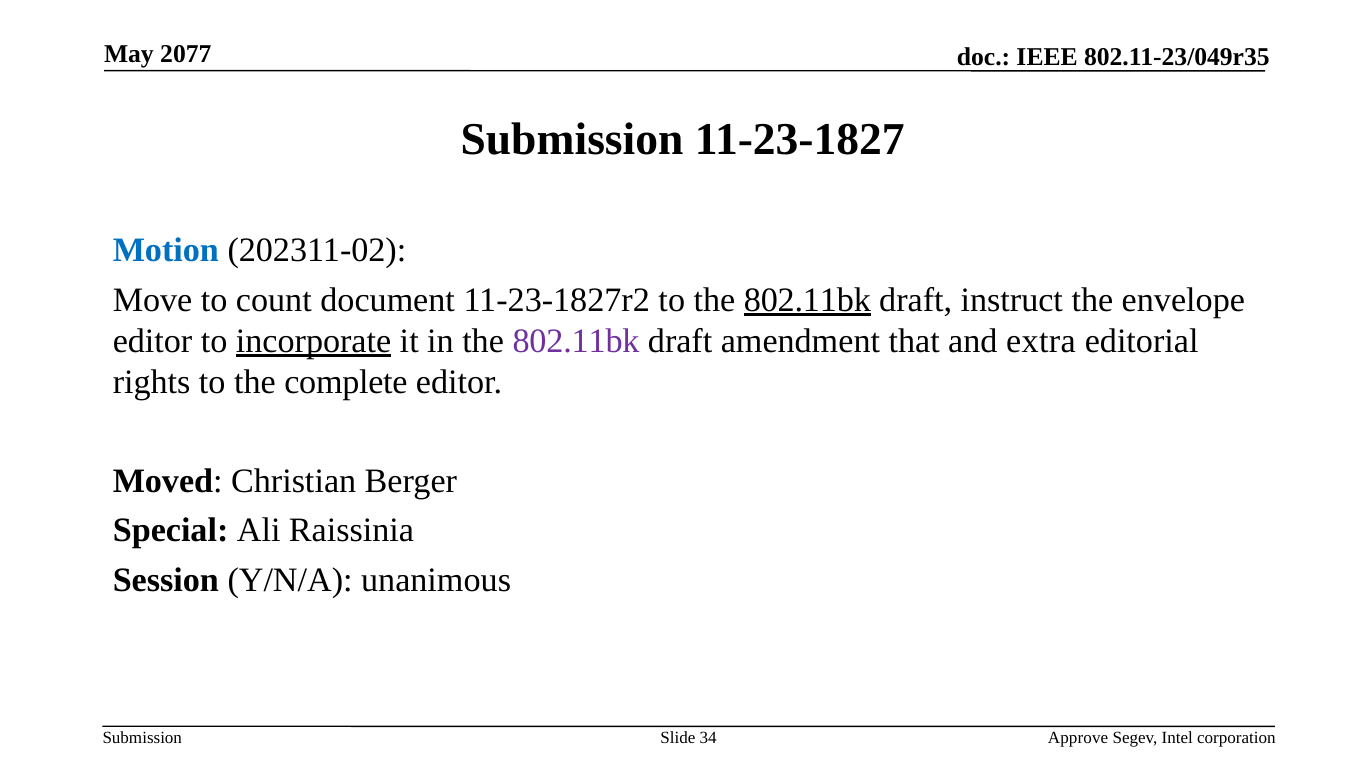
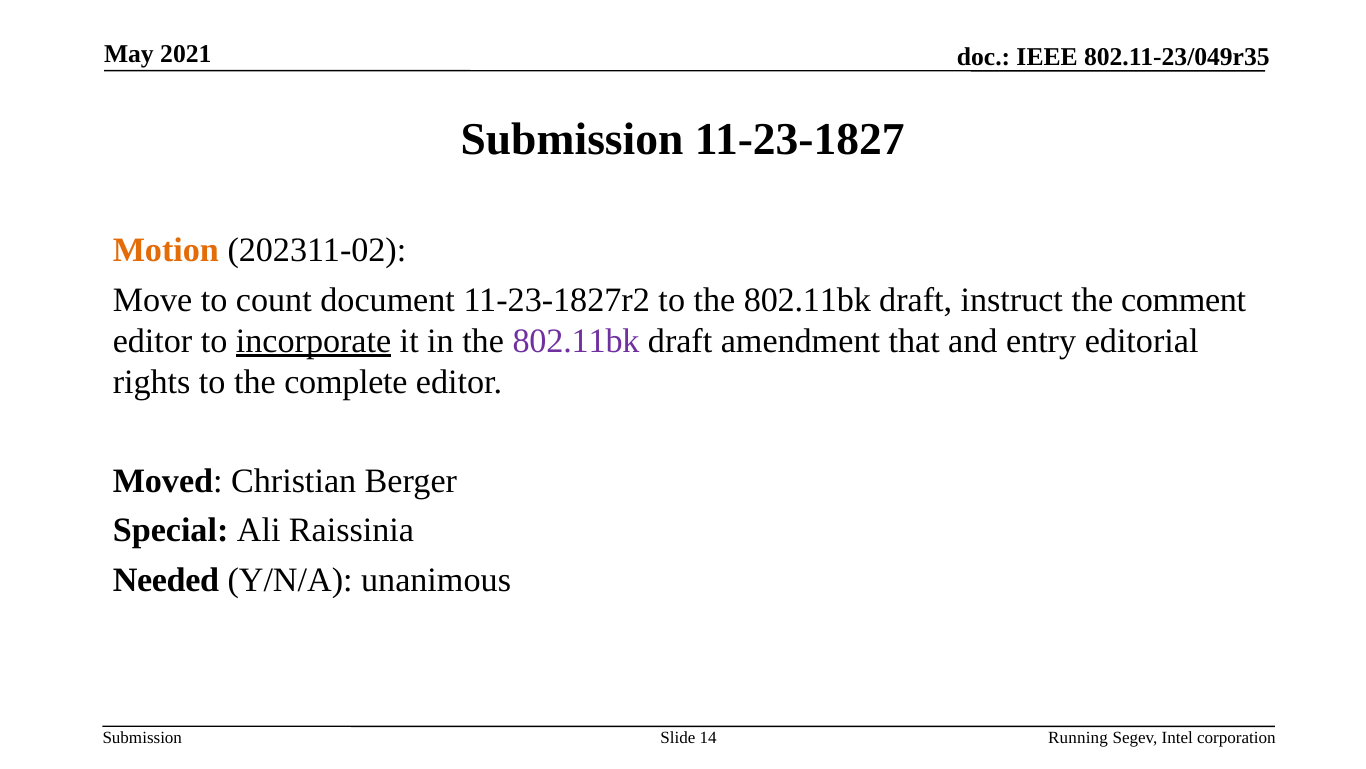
2077: 2077 -> 2021 (186, 54)
Motion colour: blue -> orange (166, 250)
802.11bk underline: present -> none (807, 300)
envelope: envelope -> comment (1184, 300)
extra: extra -> entry (1041, 341)
Session: Session -> Needed (166, 580)
34: 34 -> 14 (708, 737)
Approve: Approve -> Running (1078, 737)
